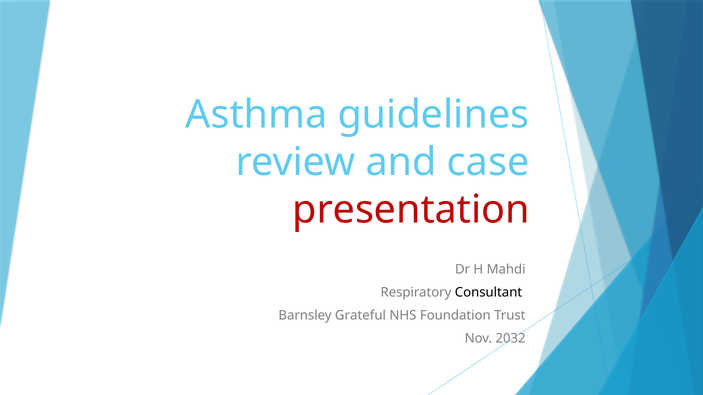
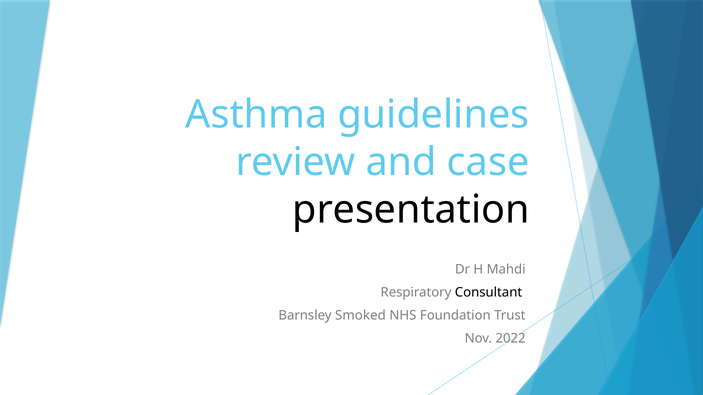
presentation colour: red -> black (411, 210)
Grateful: Grateful -> Smoked (360, 316)
2032: 2032 -> 2022 (511, 339)
